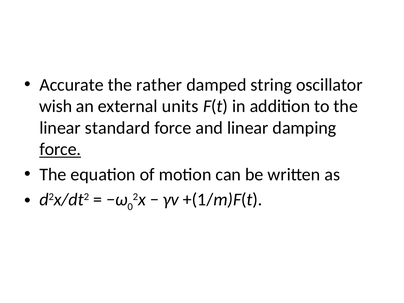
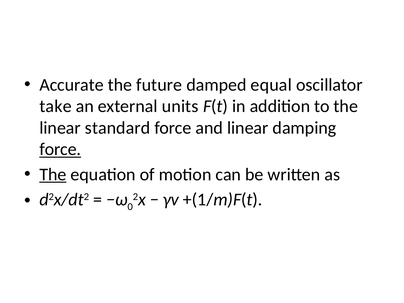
rather: rather -> future (159, 85)
string: string -> equal (271, 85)
wish: wish -> take (55, 106)
The underline: none -> present (53, 175)
